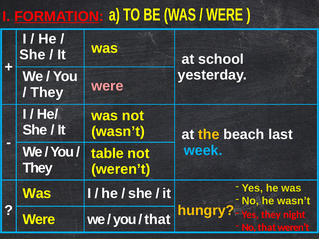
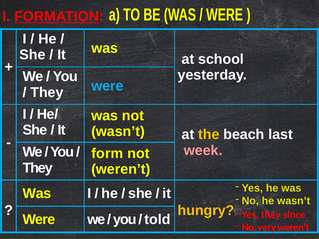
were colour: pink -> light blue (107, 86)
week colour: light blue -> pink (203, 151)
table: table -> form (107, 154)
night: night -> since (294, 215)
that: that -> told (157, 220)
No that: that -> very (267, 228)
